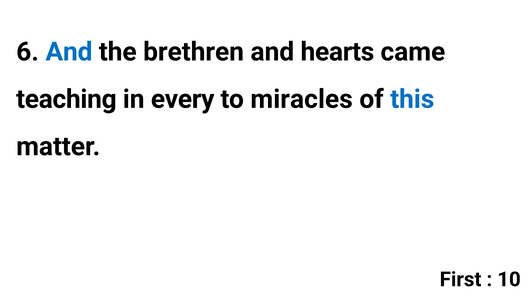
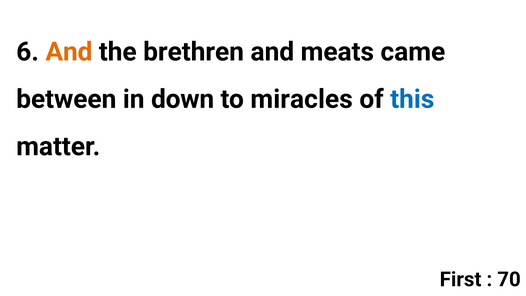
And colour: blue -> orange (69, 52)
hearts: hearts -> meats (337, 52)
teaching: teaching -> between (66, 99)
every: every -> down (183, 99)
10: 10 -> 70 (509, 279)
